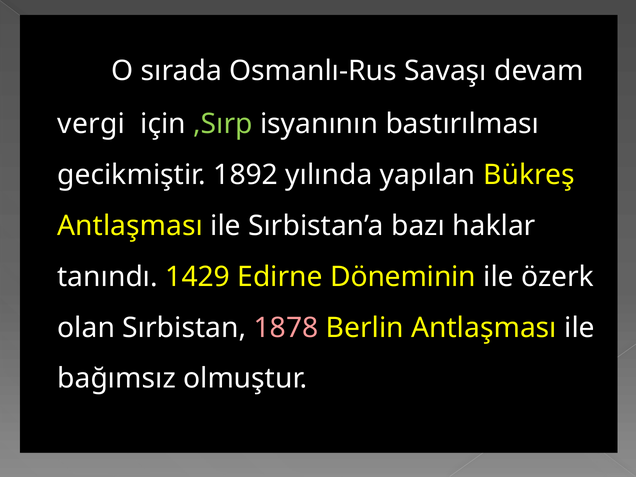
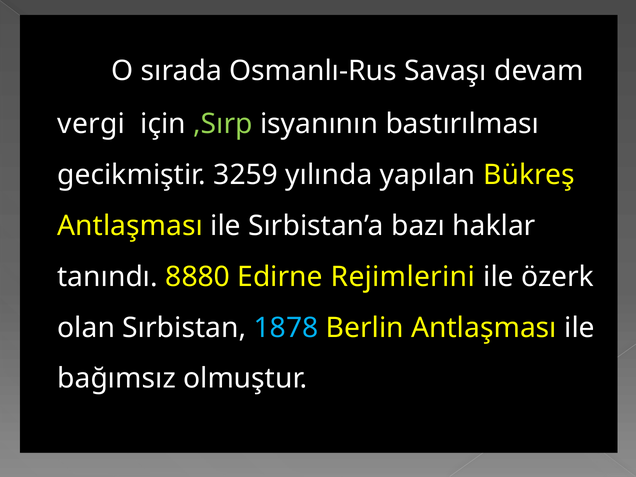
1892: 1892 -> 3259 (246, 175)
1429: 1429 -> 8880 (198, 277)
Döneminin: Döneminin -> Rejimlerini (403, 277)
1878 colour: pink -> light blue (286, 328)
